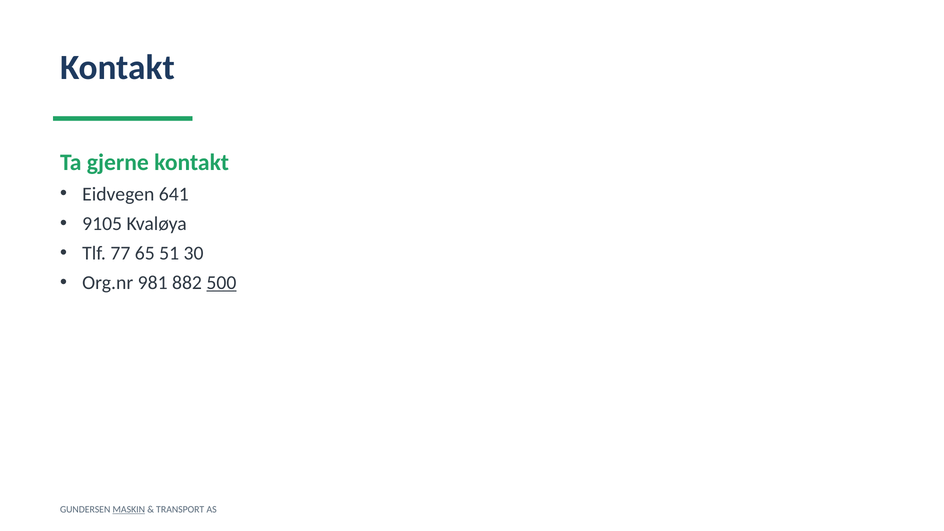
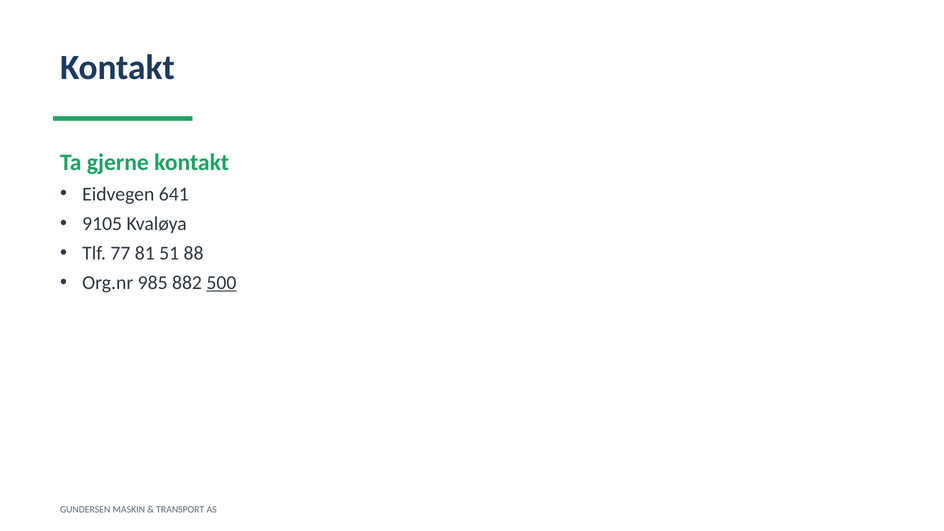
65: 65 -> 81 (145, 253)
30: 30 -> 88 (194, 253)
981: 981 -> 985 (153, 283)
MASKIN underline: present -> none (129, 509)
